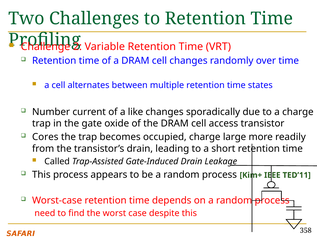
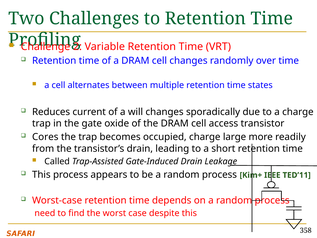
Number: Number -> Reduces (51, 112)
like: like -> will (135, 112)
